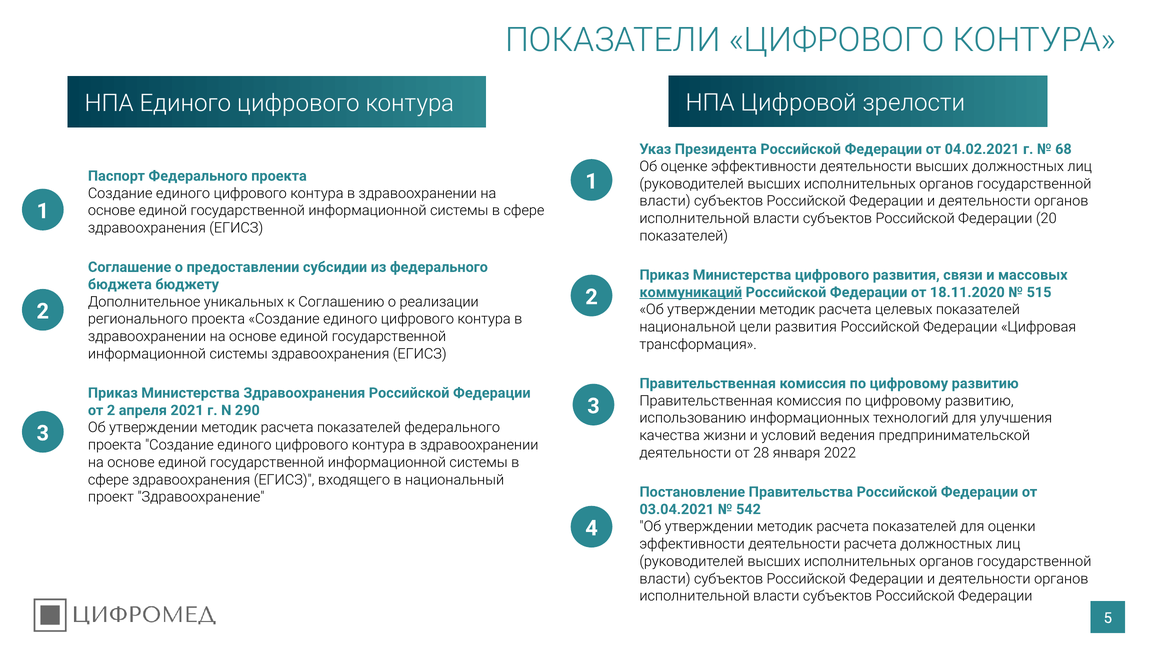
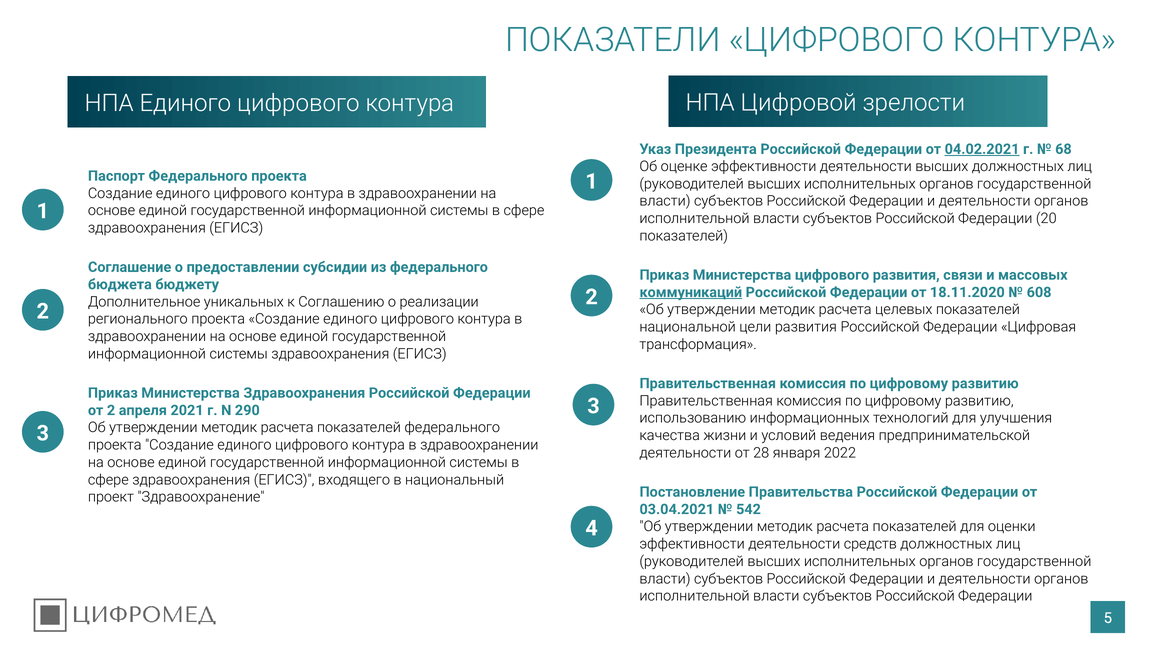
04.02.2021 underline: none -> present (982, 149)
515: 515 -> 608 (1039, 292)
деятельности расчета: расчета -> средств (870, 544)
